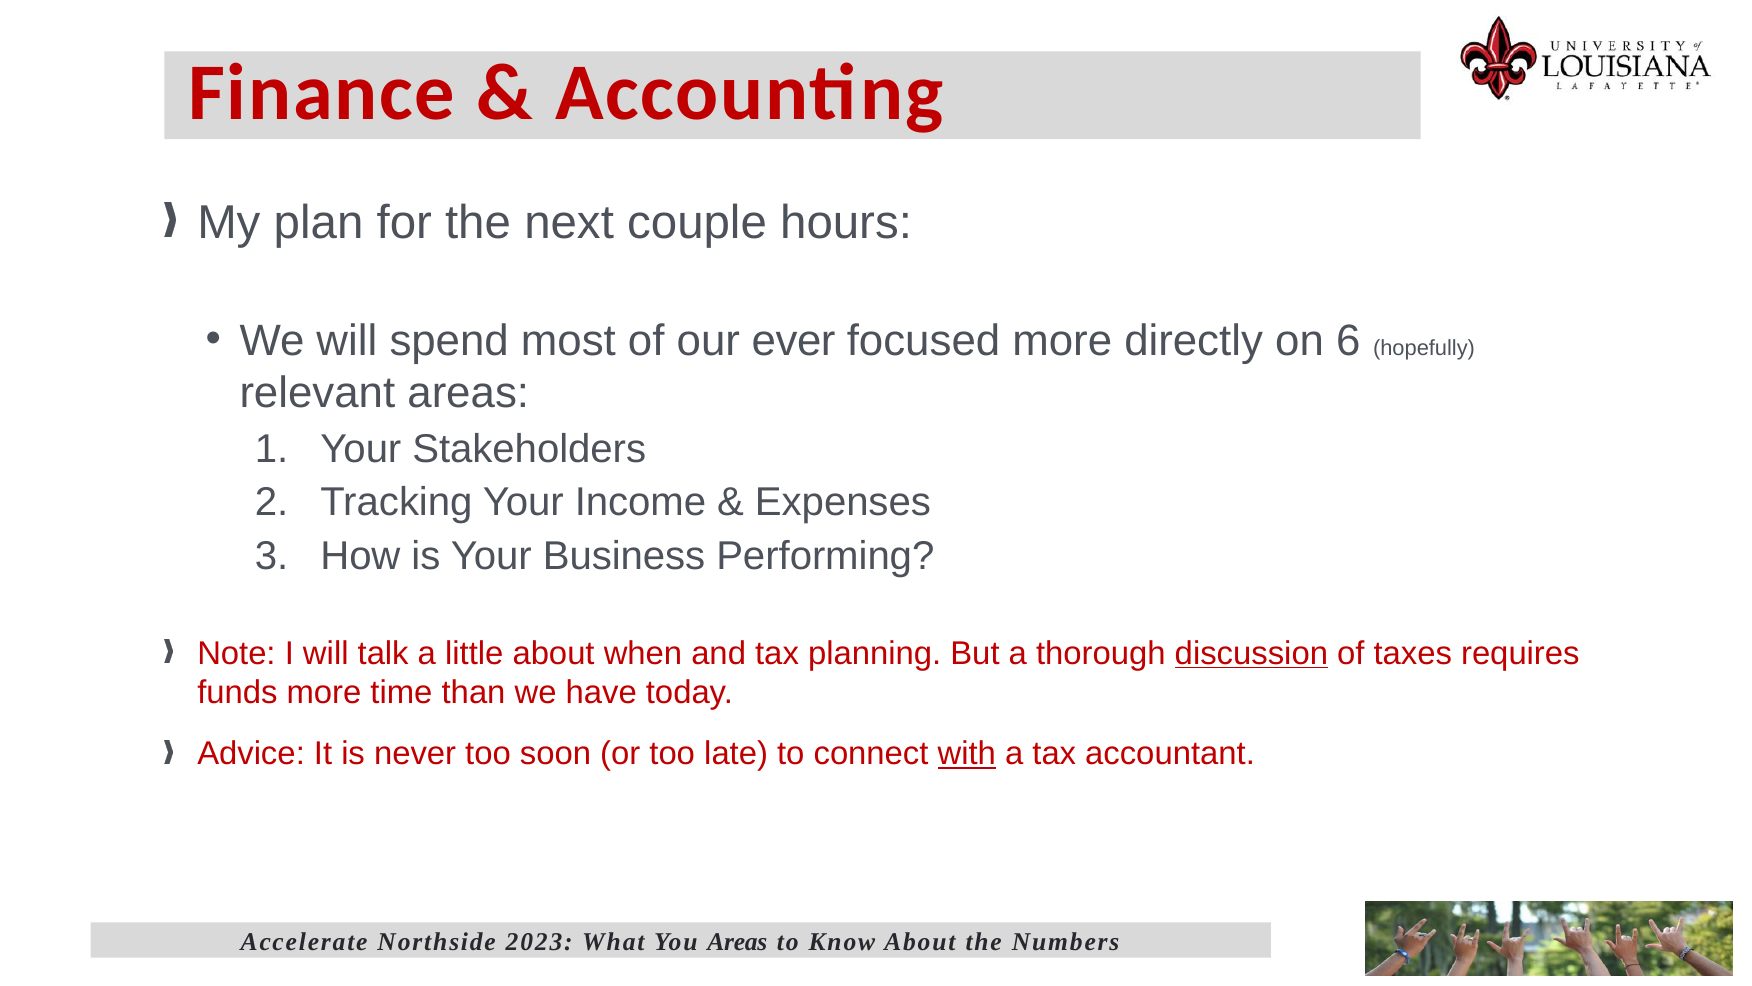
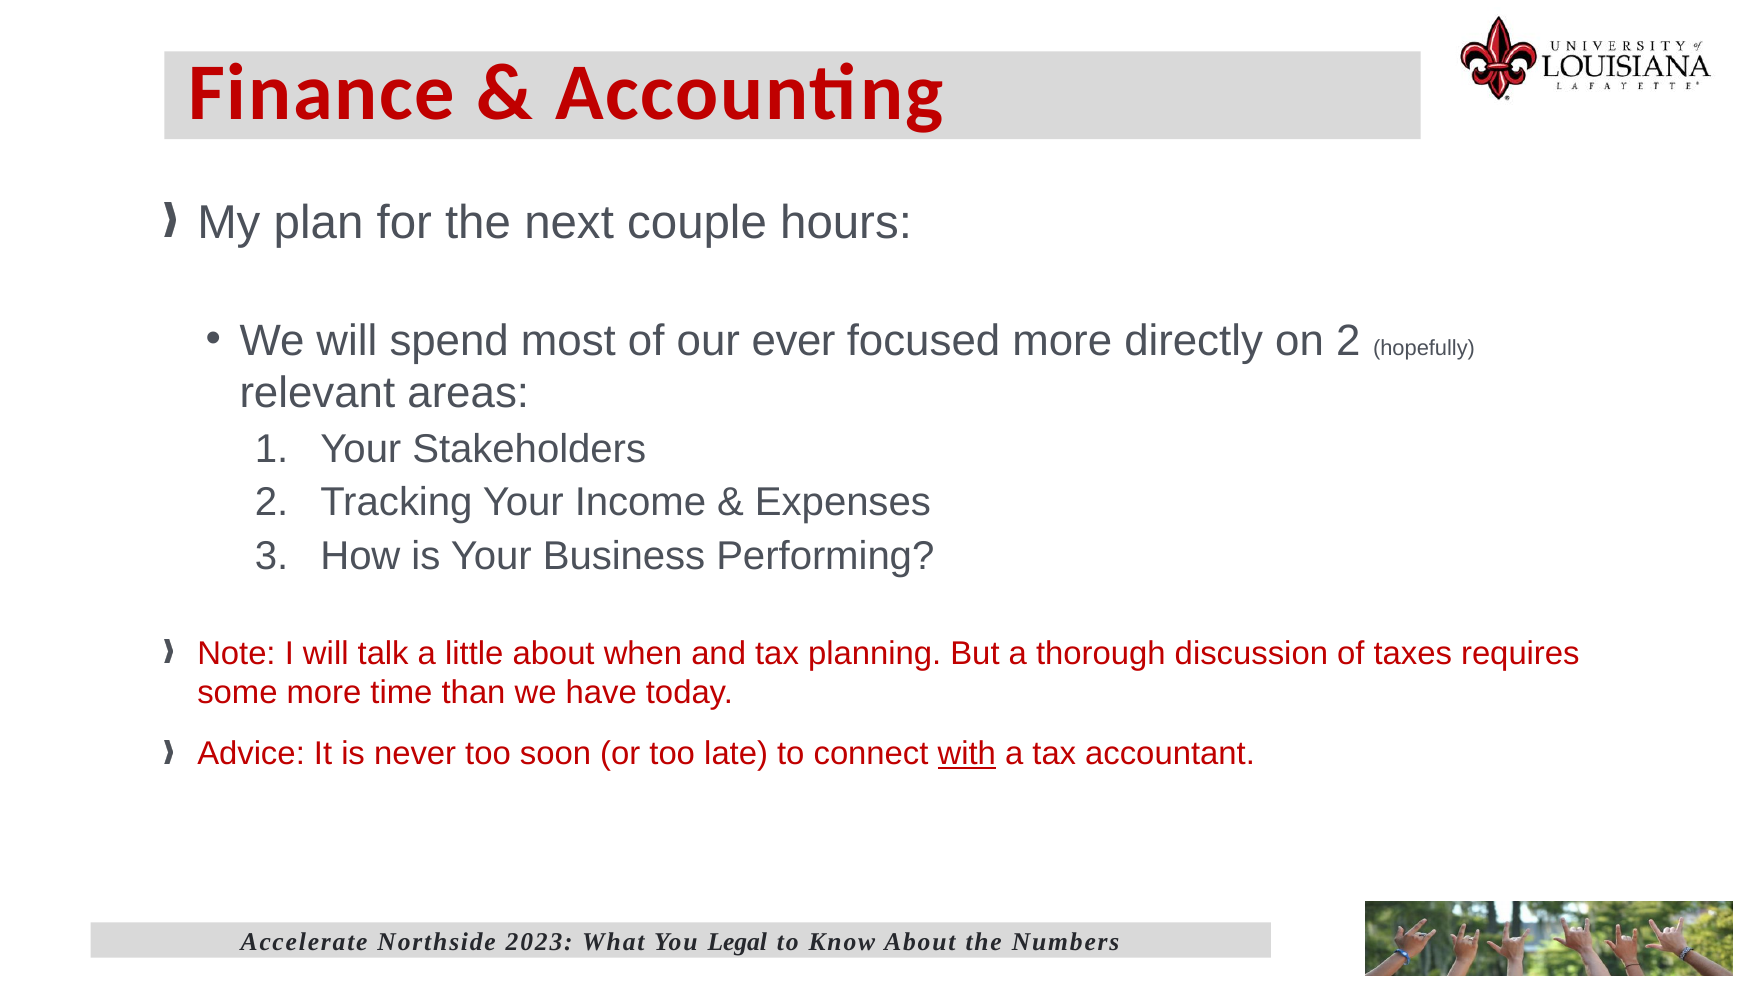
on 6: 6 -> 2 (1348, 341)
discussion underline: present -> none (1251, 653)
funds: funds -> some (237, 692)
You Areas: Areas -> Legal (737, 942)
